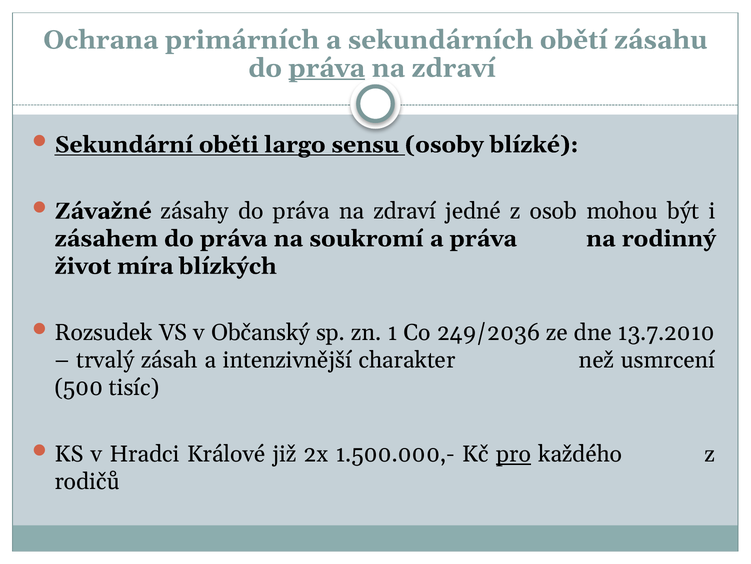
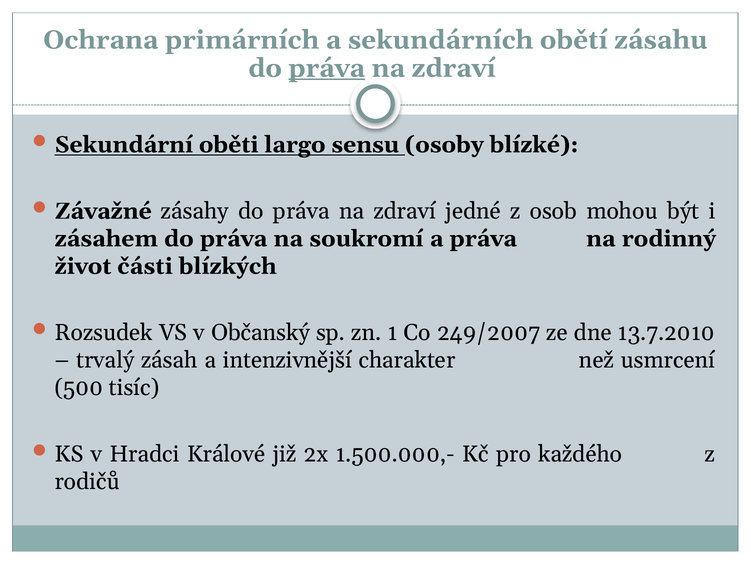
míra: míra -> části (145, 266)
249/2036: 249/2036 -> 249/2007 (489, 332)
pro underline: present -> none (514, 454)
